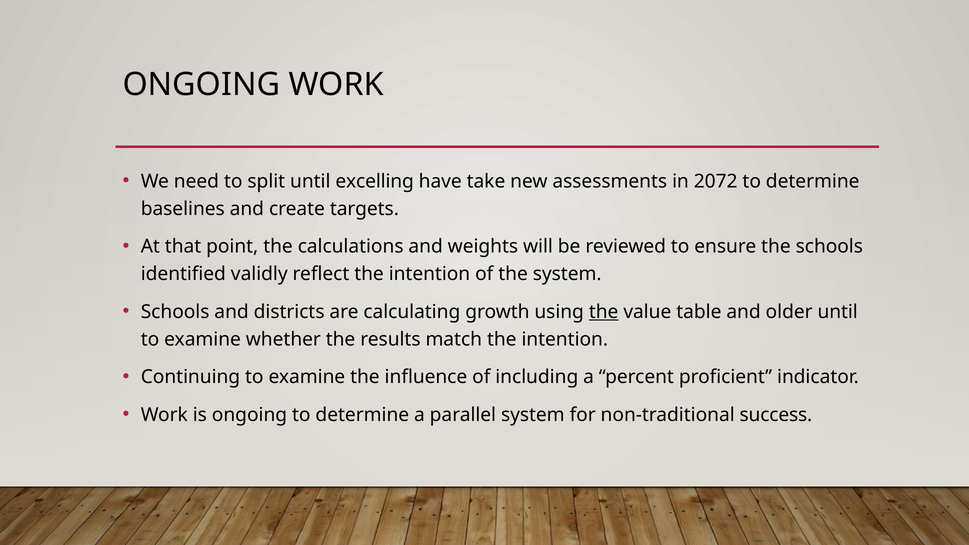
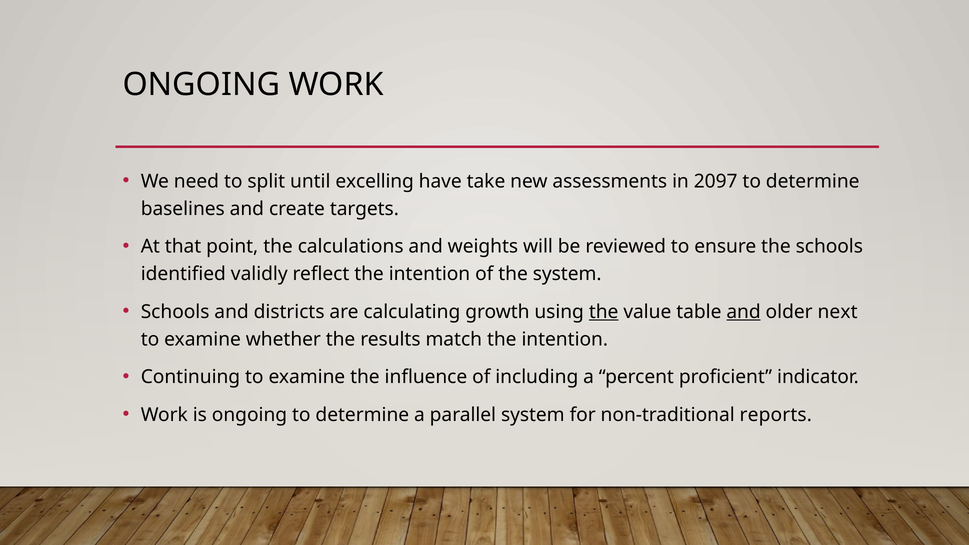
2072: 2072 -> 2097 (716, 181)
and underline: none -> present (744, 312)
older until: until -> next (838, 312)
success: success -> reports (776, 415)
